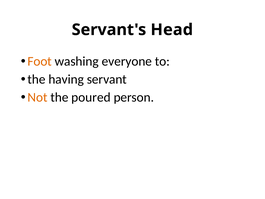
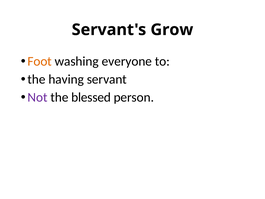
Head: Head -> Grow (172, 30)
Not colour: orange -> purple (37, 97)
poured: poured -> blessed (91, 97)
